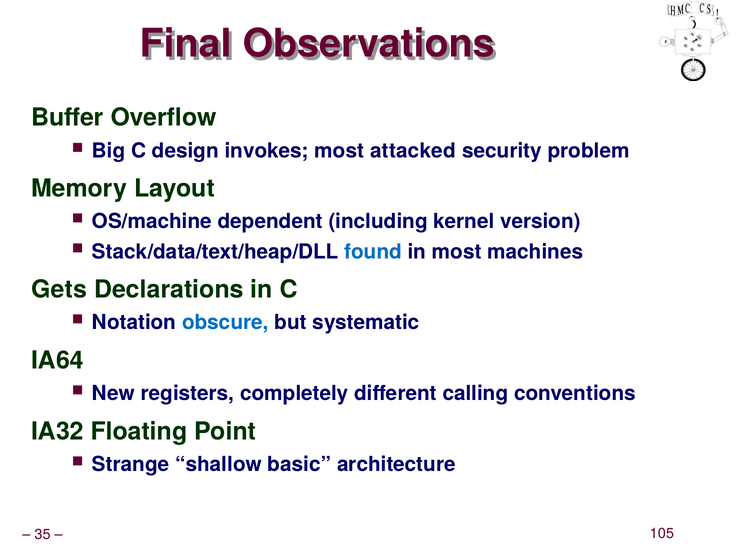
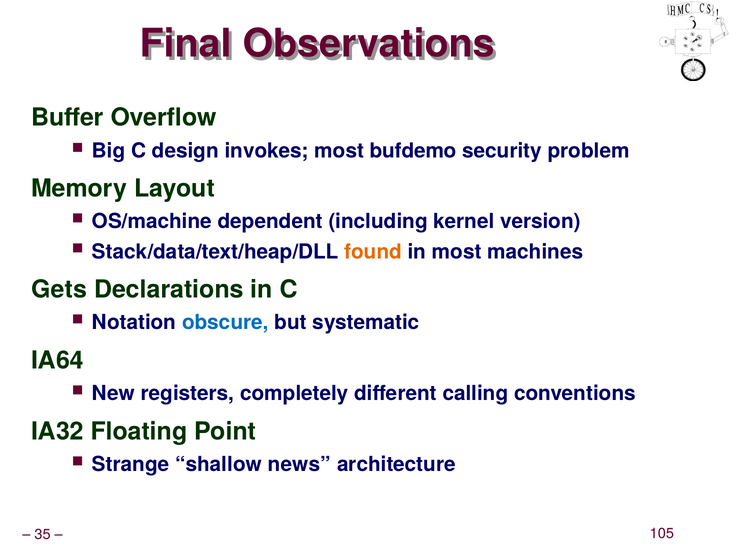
attacked: attacked -> bufdemo (413, 151)
found colour: blue -> orange (373, 252)
basic: basic -> news (299, 465)
